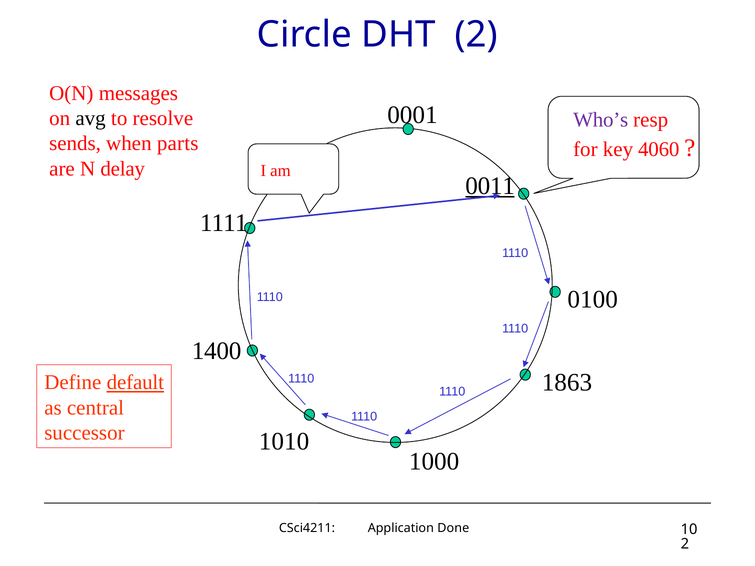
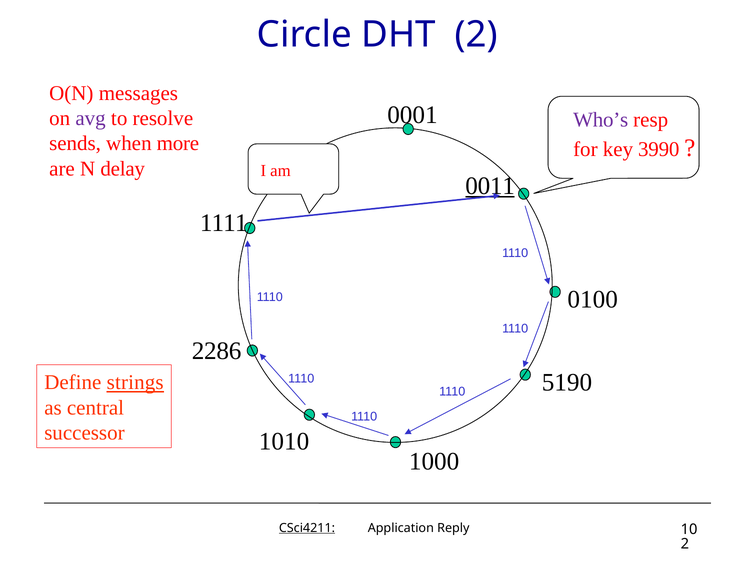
avg colour: black -> purple (91, 118)
parts: parts -> more (178, 144)
4060: 4060 -> 3990 (659, 149)
1400: 1400 -> 2286 (217, 351)
1863: 1863 -> 5190 (567, 383)
default: default -> strings (135, 383)
CSci4211 underline: none -> present (307, 528)
Done: Done -> Reply (453, 528)
